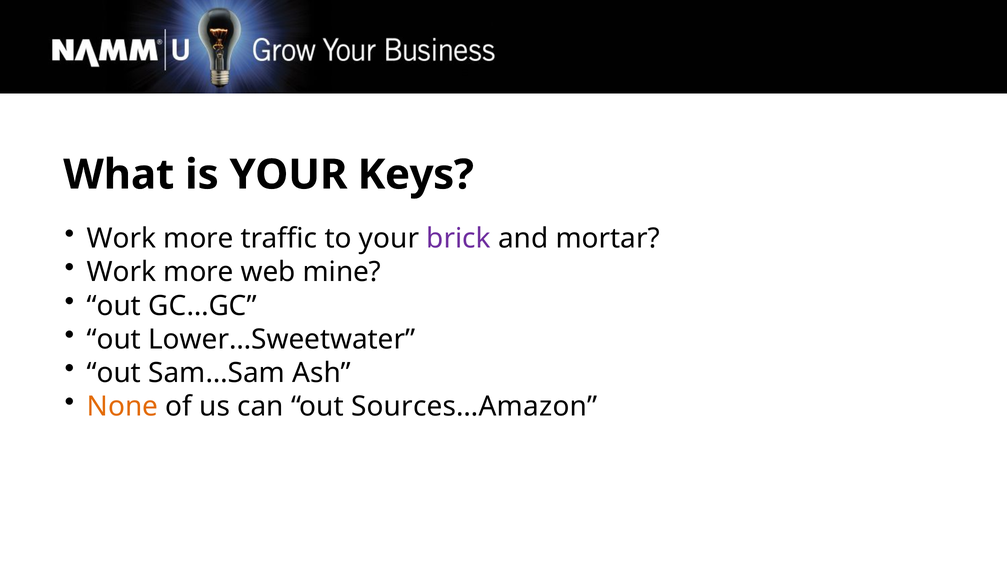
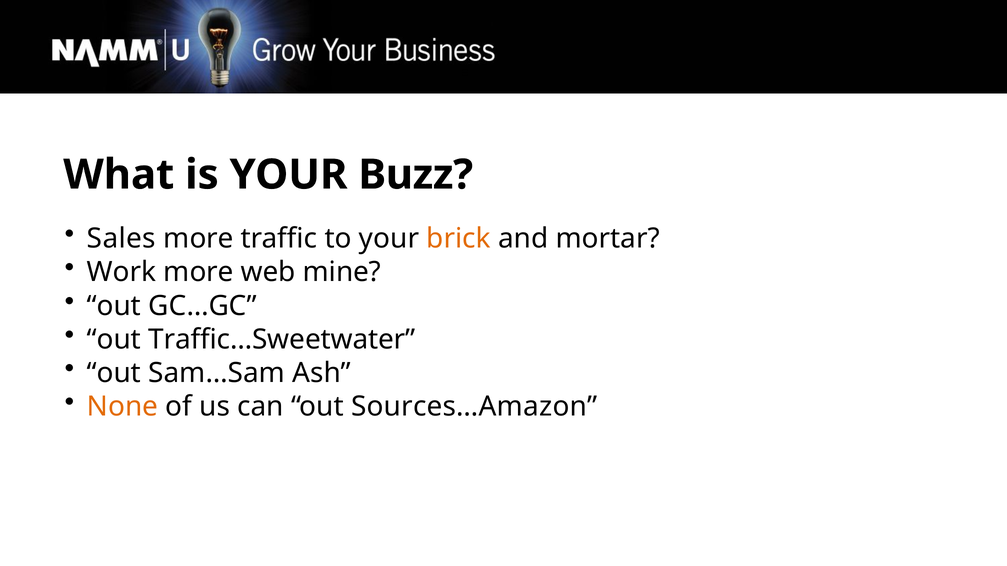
Keys: Keys -> Buzz (416, 175)
Work: Work -> Sales (121, 239)
brick colour: purple -> orange (459, 239)
Lower…Sweetwater: Lower…Sweetwater -> Traffic…Sweetwater (282, 340)
